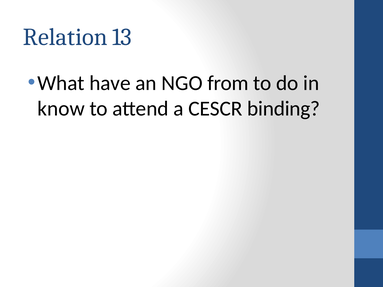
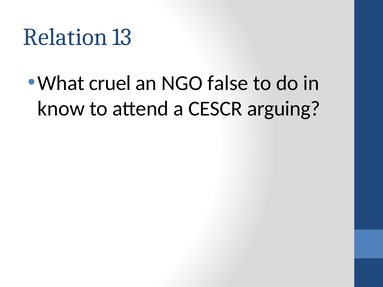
have: have -> cruel (110, 83)
from: from -> false (228, 83)
binding: binding -> arguing (284, 109)
